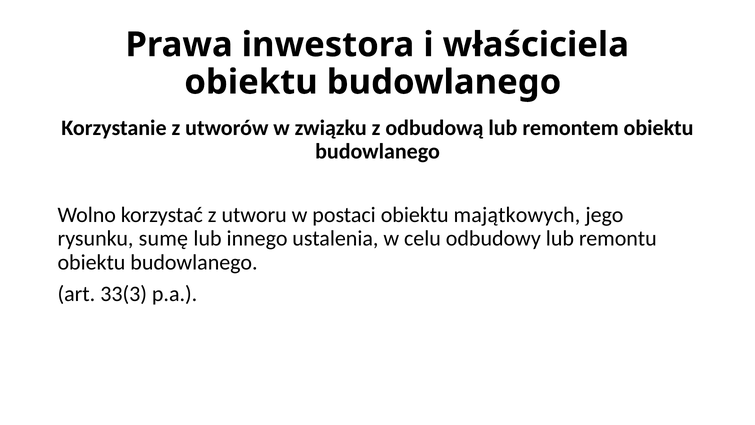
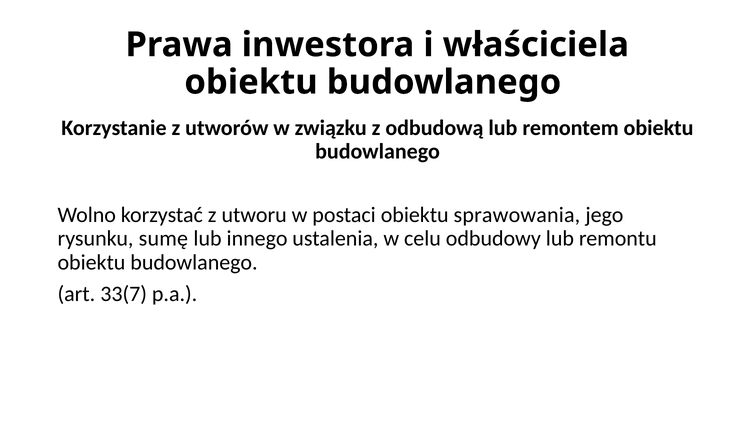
majątkowych: majątkowych -> sprawowania (517, 215)
33(3: 33(3 -> 33(7 (124, 294)
